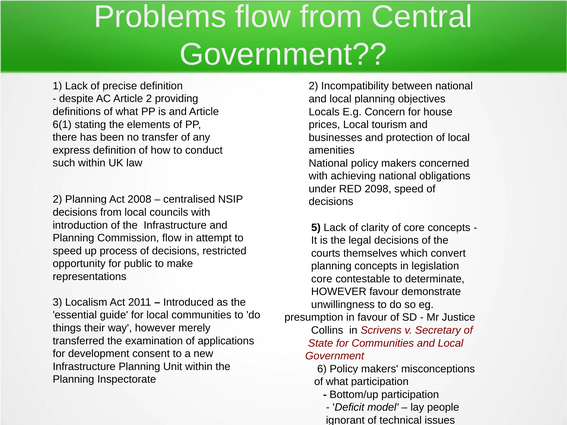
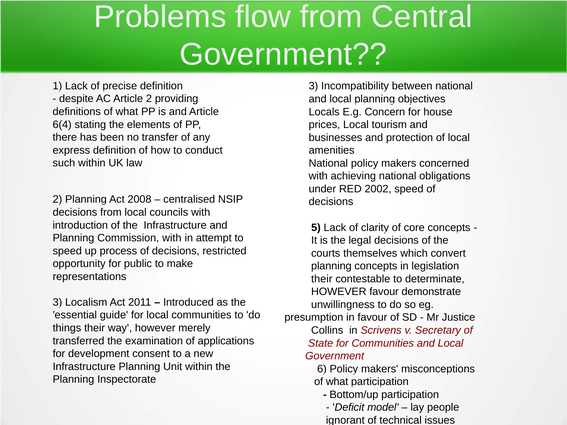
2: 2 -> 3 (313, 86)
6(1: 6(1 -> 6(4 (62, 125)
2098: 2098 -> 2002 (378, 189)
Commission flow: flow -> with (172, 238)
core: core -> their (322, 279)
